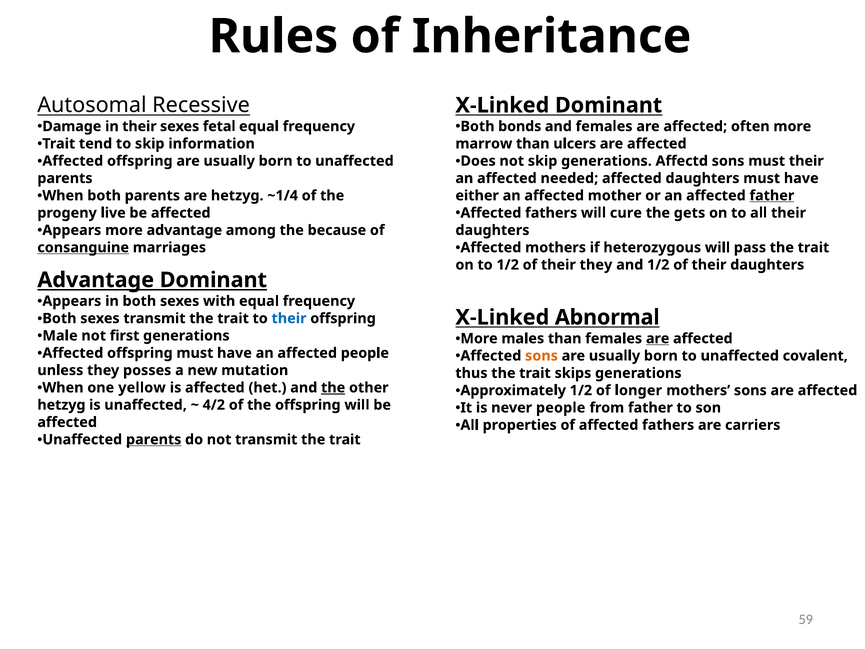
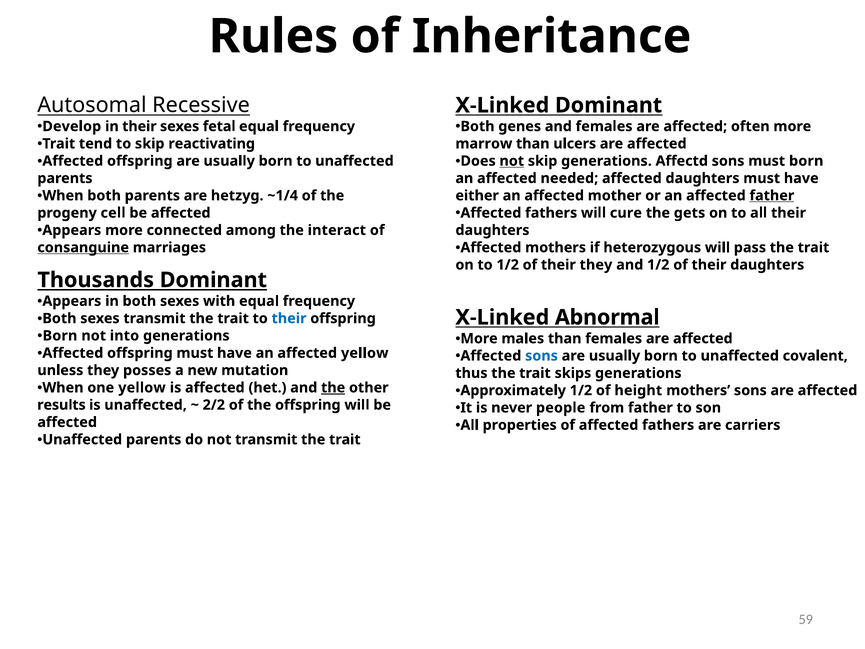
Damage: Damage -> Develop (72, 126)
bonds: bonds -> genes (520, 126)
information: information -> reactivating (212, 144)
not underline: none -> present (512, 161)
must their: their -> born (806, 161)
live: live -> cell (113, 213)
more advantage: advantage -> connected (184, 230)
because: because -> interact (337, 230)
Advantage: Advantage -> Thousands (96, 280)
Male: Male -> Born (60, 336)
first: first -> into (124, 336)
are underline: present -> none (658, 338)
affected people: people -> yellow (365, 353)
sons colour: orange -> blue (541, 356)
longer: longer -> height (638, 390)
hetzyg: hetzyg -> results (61, 405)
4/2: 4/2 -> 2/2 (214, 405)
parents underline: present -> none (154, 439)
